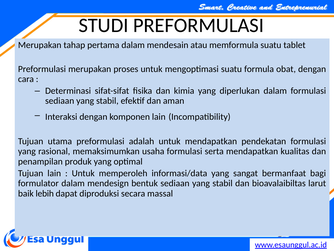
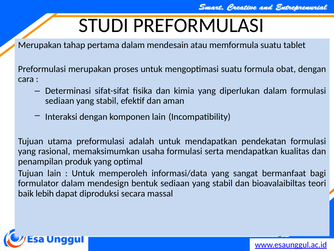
larut: larut -> teori (317, 183)
